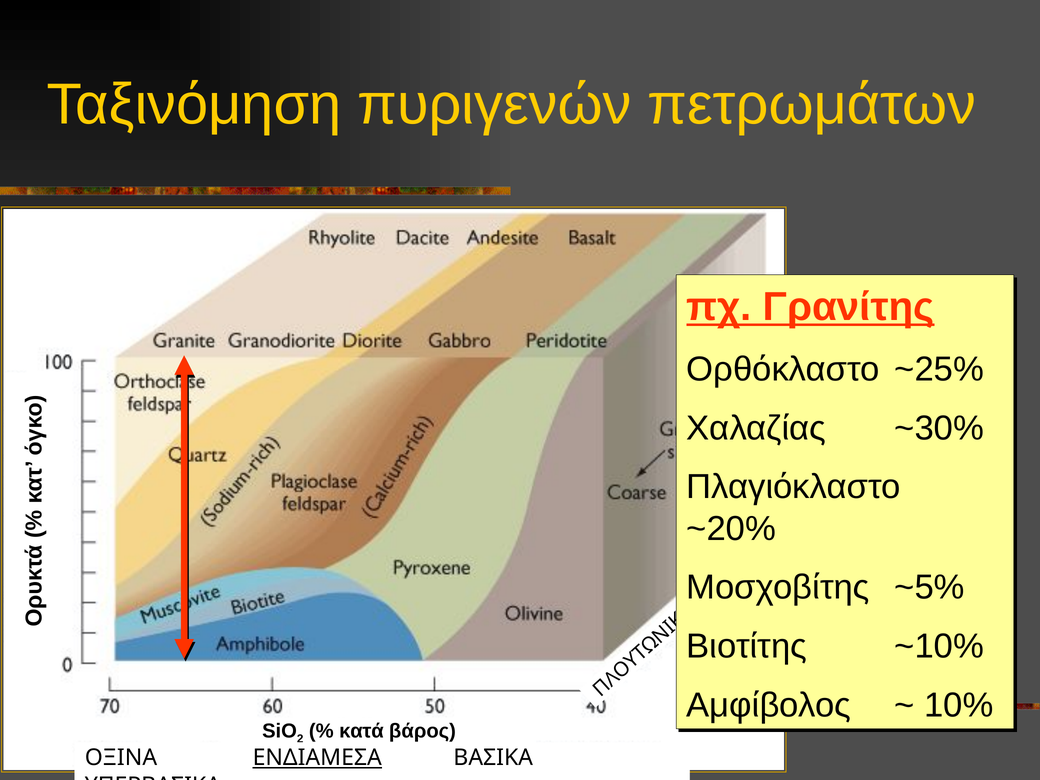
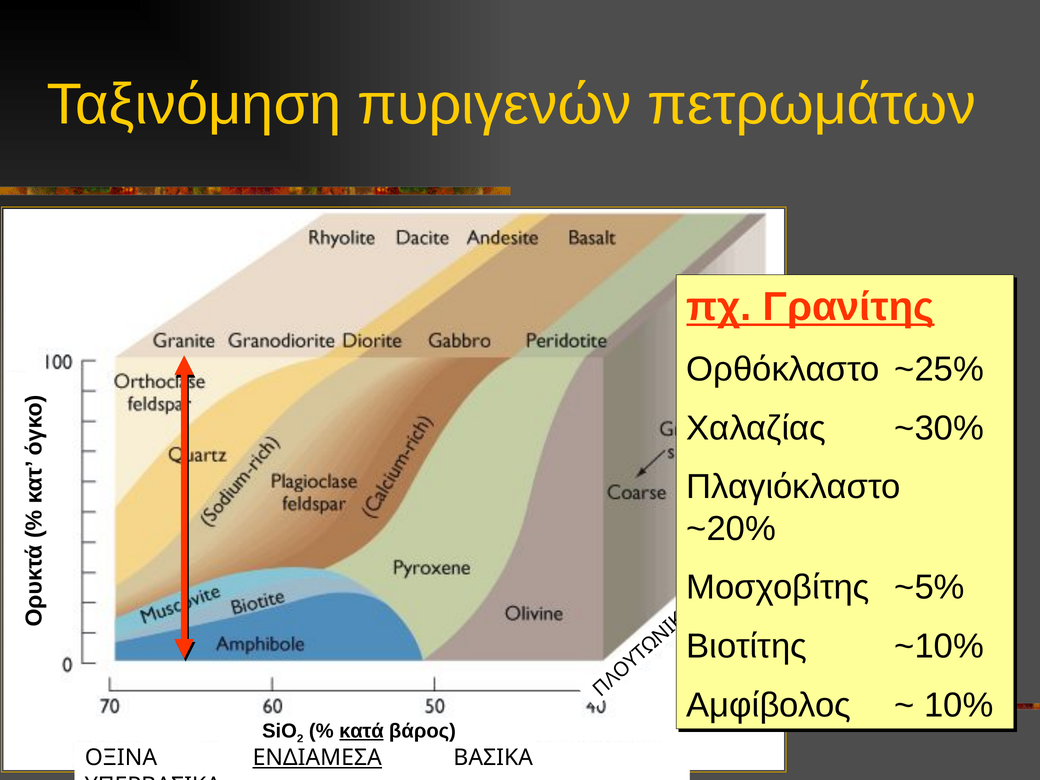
κατά underline: none -> present (361, 731)
